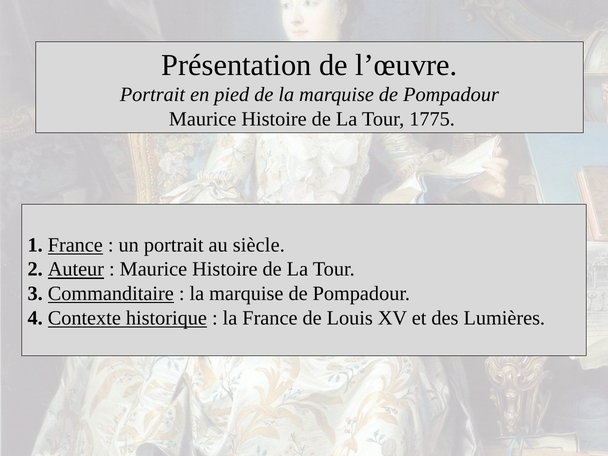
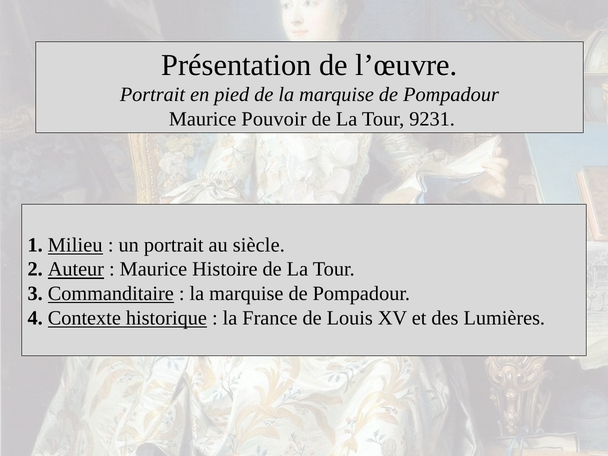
Histoire: Histoire -> Pouvoir (274, 119)
1775: 1775 -> 9231 (432, 119)
1 France: France -> Milieu (75, 245)
